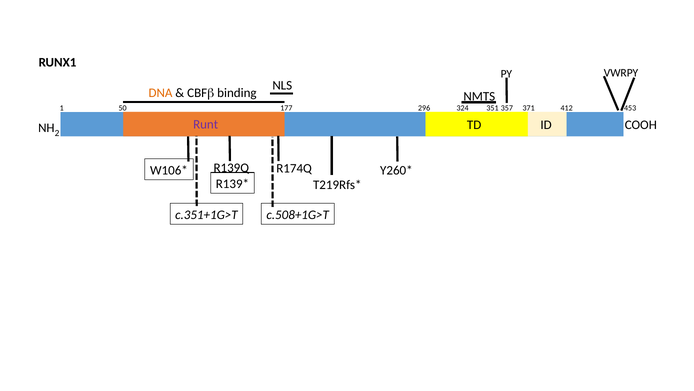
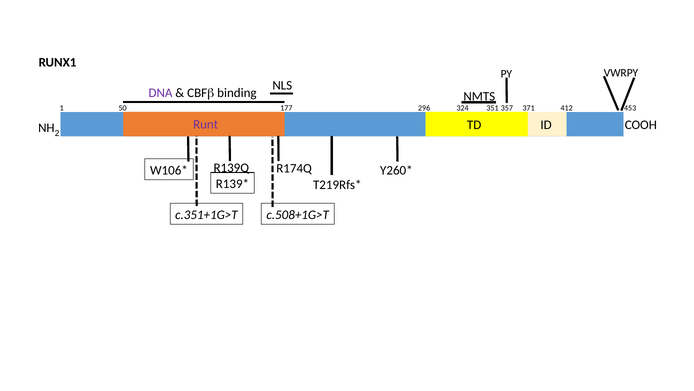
DNA colour: orange -> purple (161, 93)
